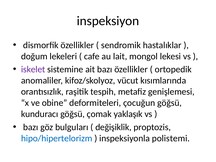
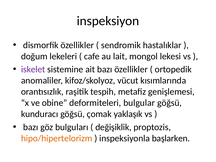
çocuğun: çocuğun -> bulgular (139, 103)
hipo/hipertelorizm colour: blue -> orange (57, 138)
polistemi: polistemi -> başlarken (171, 138)
